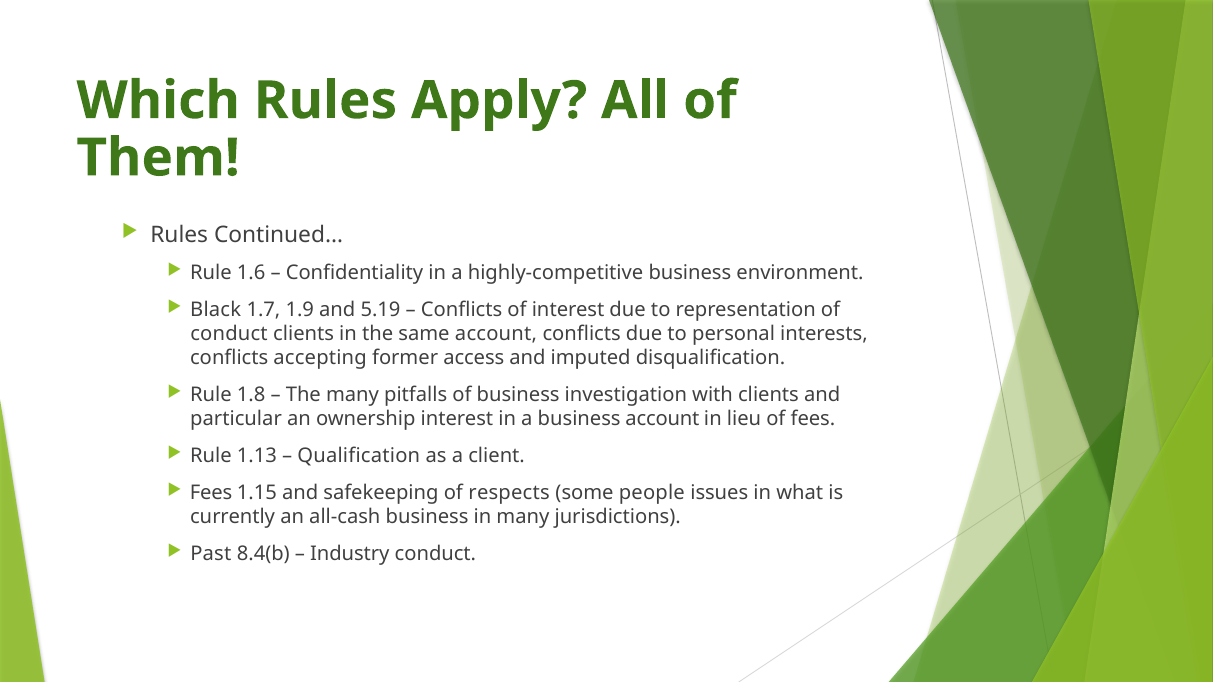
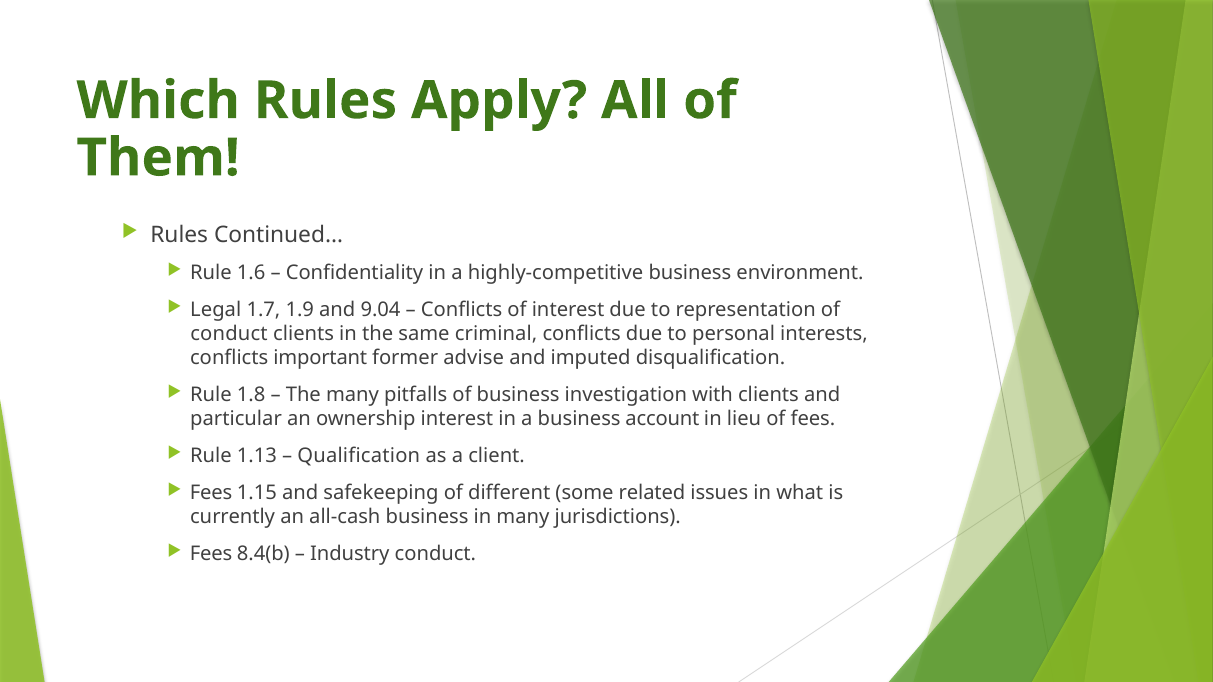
Black: Black -> Legal (216, 310)
5.19: 5.19 -> 9.04 (381, 310)
same account: account -> criminal (496, 334)
accepting: accepting -> important (320, 358)
access: access -> advise (474, 358)
respects: respects -> different (509, 493)
people: people -> related (652, 493)
Past: Past -> Fees (211, 554)
